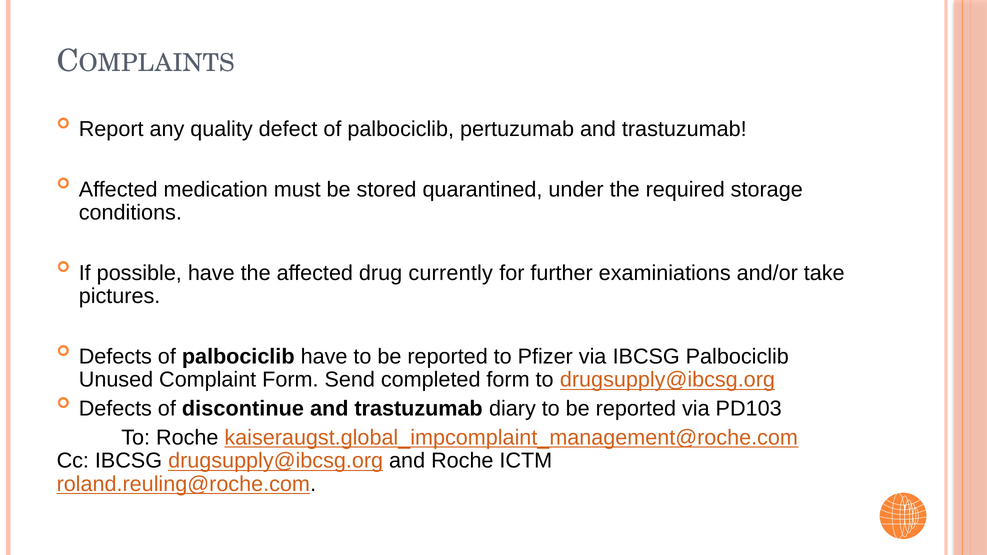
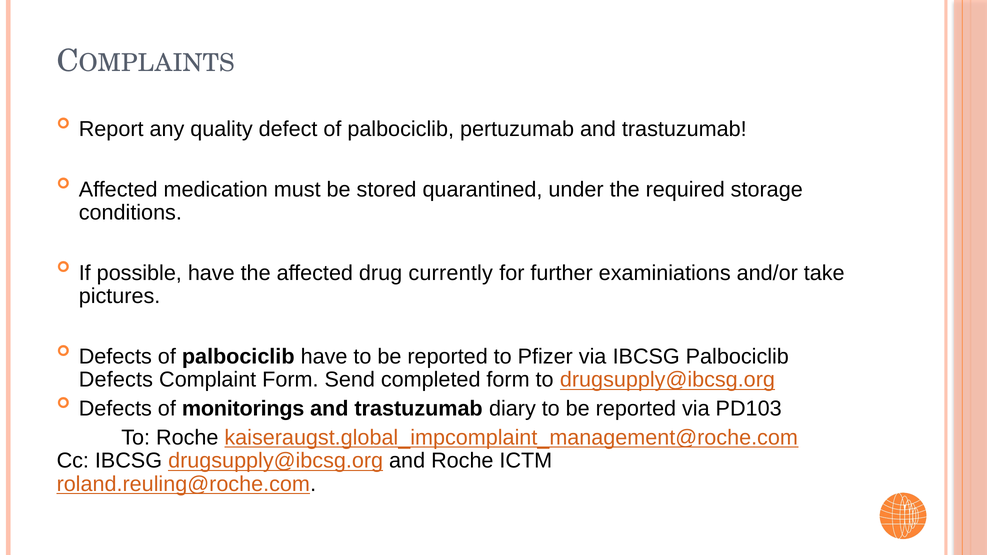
Unused: Unused -> Defects (116, 380)
discontinue: discontinue -> monitorings (243, 409)
